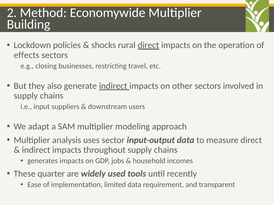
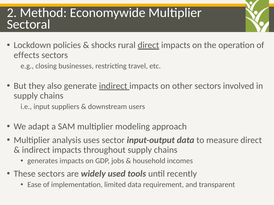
Building: Building -> Sectoral (29, 24)
These quarter: quarter -> sectors (51, 174)
